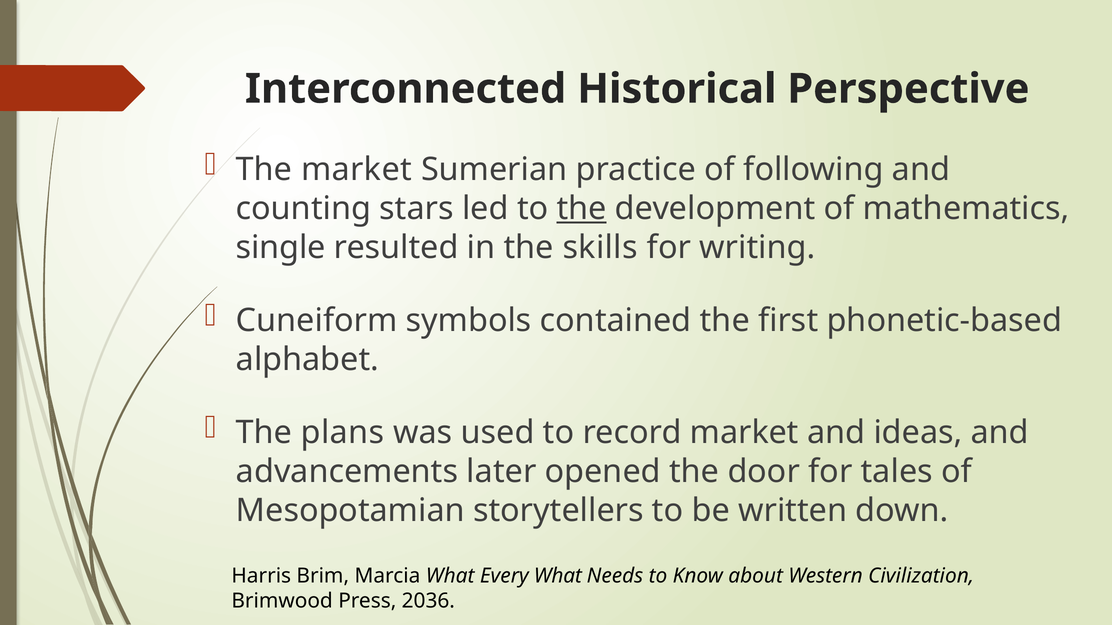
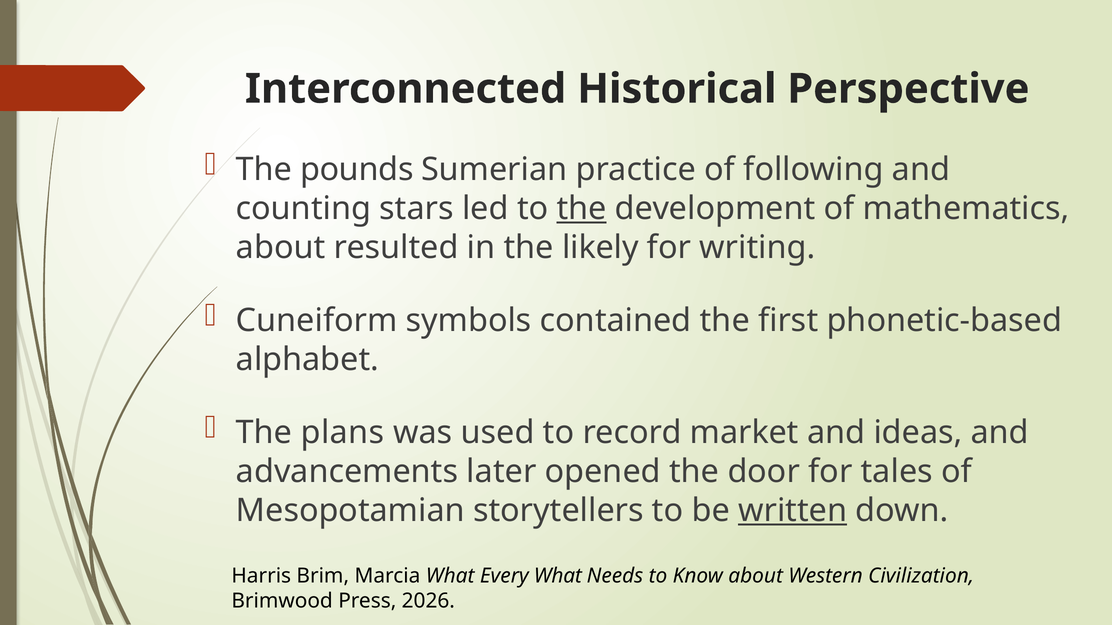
The market: market -> pounds (357, 170)
single: single -> about (281, 248)
skills: skills -> likely (600, 248)
written underline: none -> present (793, 511)
2036: 2036 -> 2026 (428, 601)
